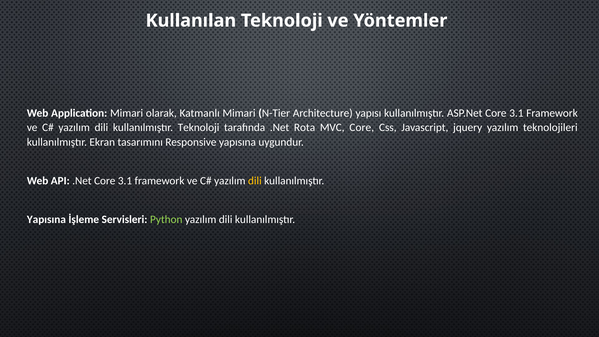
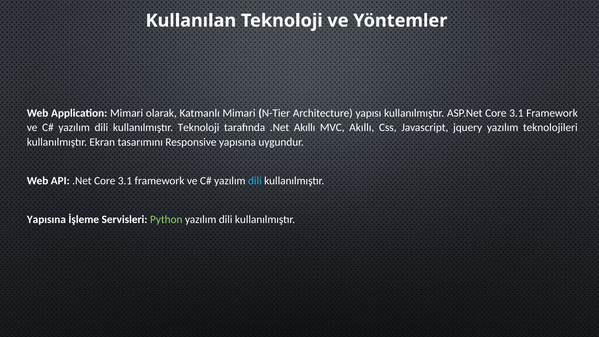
.Net Rota: Rota -> Akıllı (305, 128)
MVC Core: Core -> Akıllı (362, 128)
dili colour: yellow -> light blue (255, 181)
